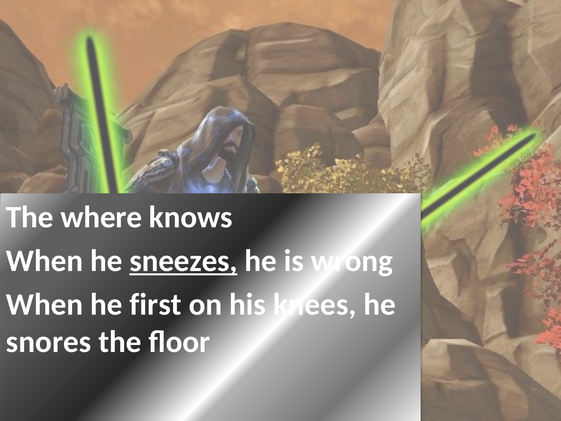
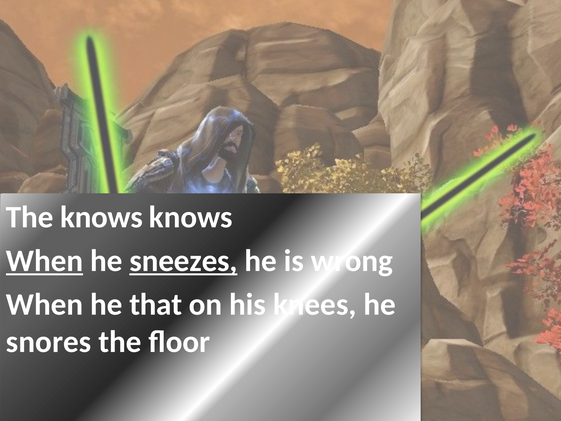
The where: where -> knows (101, 217)
When underline: none -> present (45, 261)
first: first -> that (156, 304)
